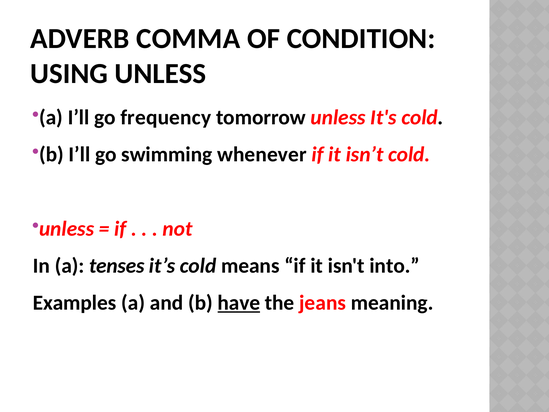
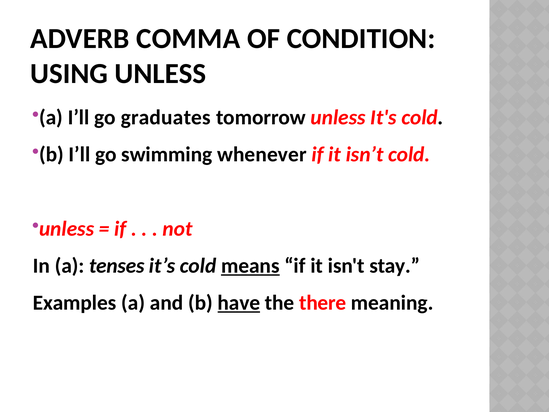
frequency: frequency -> graduates (166, 117)
means underline: none -> present (250, 266)
into: into -> stay (395, 266)
jeans: jeans -> there (323, 303)
